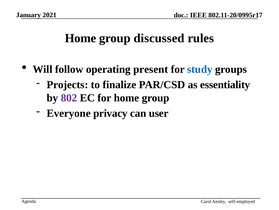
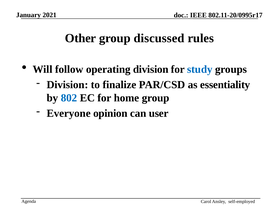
Home: Home -> Other (81, 38)
operating present: present -> division (151, 69)
Projects: Projects -> Division (67, 84)
802 colour: purple -> blue (69, 97)
privacy: privacy -> opinion (110, 113)
